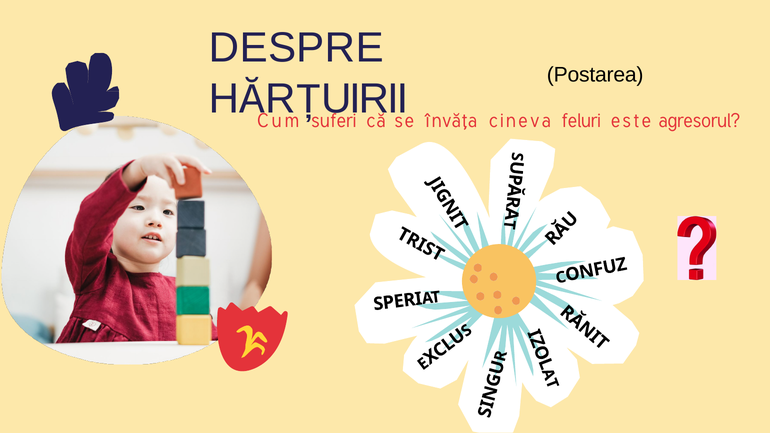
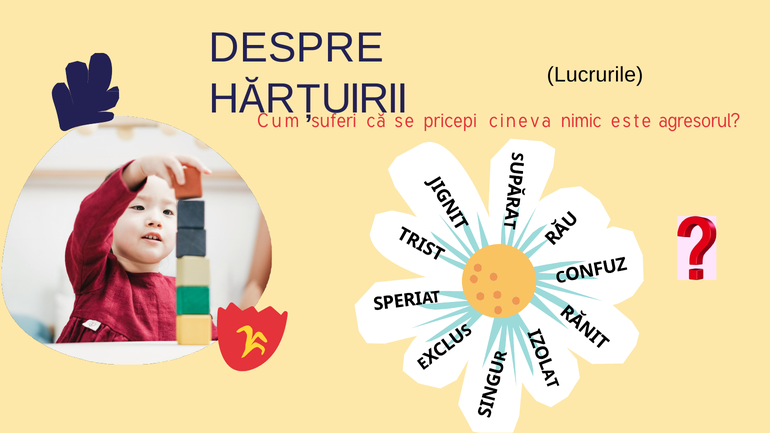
Postarea: Postarea -> Lucrurile (595, 75)
învăța: învăța -> pricepi (450, 121)
feluri: feluri -> nimic (581, 121)
